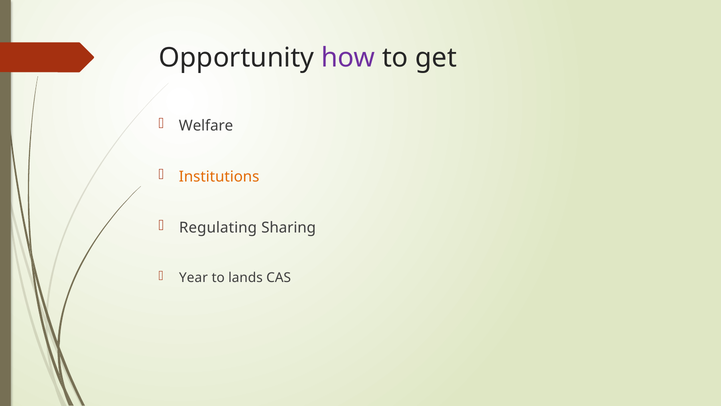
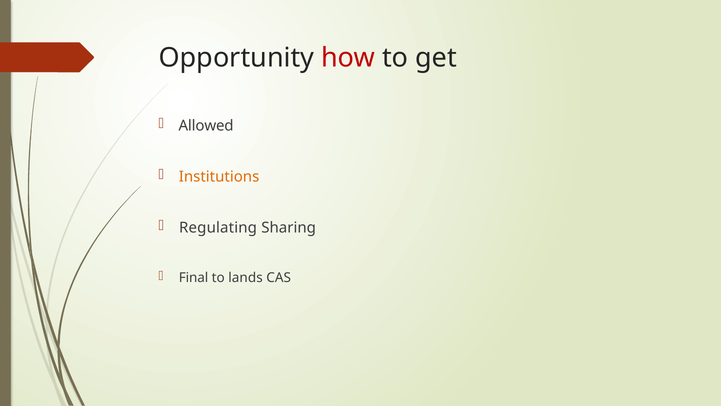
how colour: purple -> red (348, 58)
Welfare: Welfare -> Allowed (206, 125)
Year: Year -> Final (194, 278)
